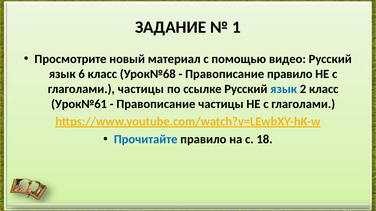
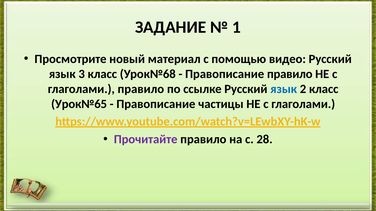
6: 6 -> 3 (82, 74)
глаголами частицы: частицы -> правило (141, 89)
Урок№61: Урок№61 -> Урок№65 (79, 104)
Прочитайте colour: blue -> purple (146, 140)
18: 18 -> 28 (265, 140)
